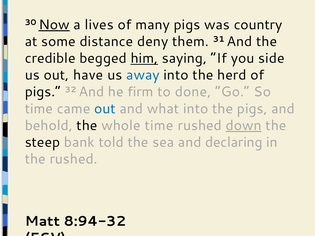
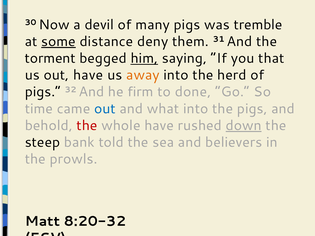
Now underline: present -> none (54, 25)
lives: lives -> devil (99, 25)
country: country -> tremble (258, 25)
some underline: none -> present (58, 42)
credible: credible -> torment (50, 58)
side: side -> that (271, 58)
away colour: blue -> orange (143, 75)
the colour: black -> red (87, 126)
whole time: time -> have (159, 126)
declaring: declaring -> believers (234, 142)
the rushed: rushed -> prowls (73, 159)
8:94-32: 8:94-32 -> 8:20-32 (95, 221)
